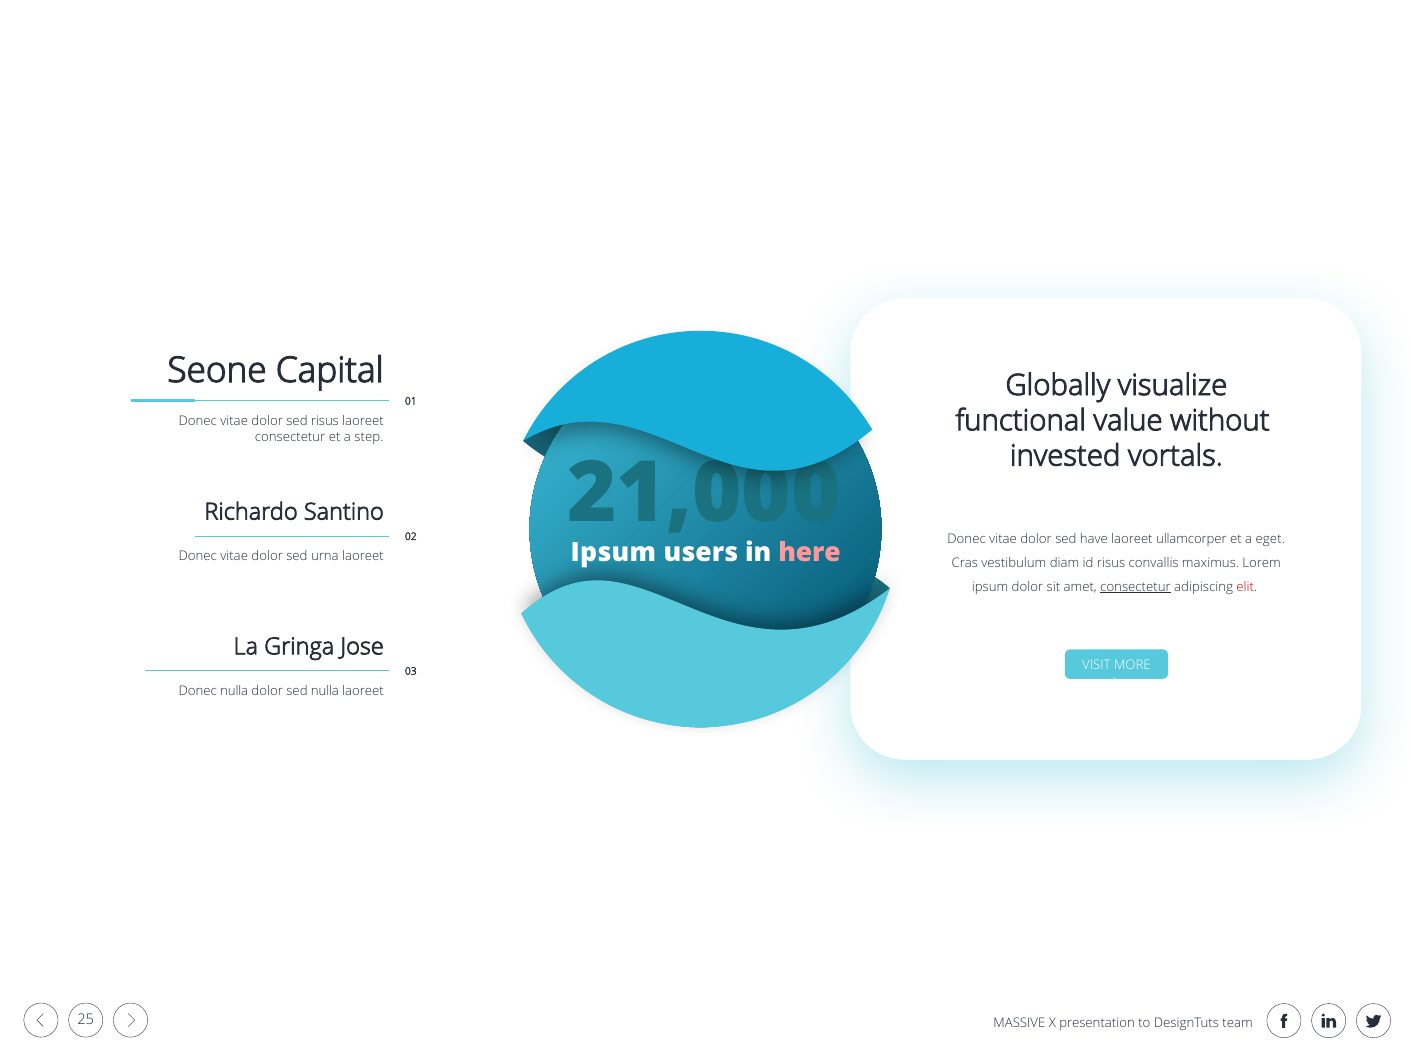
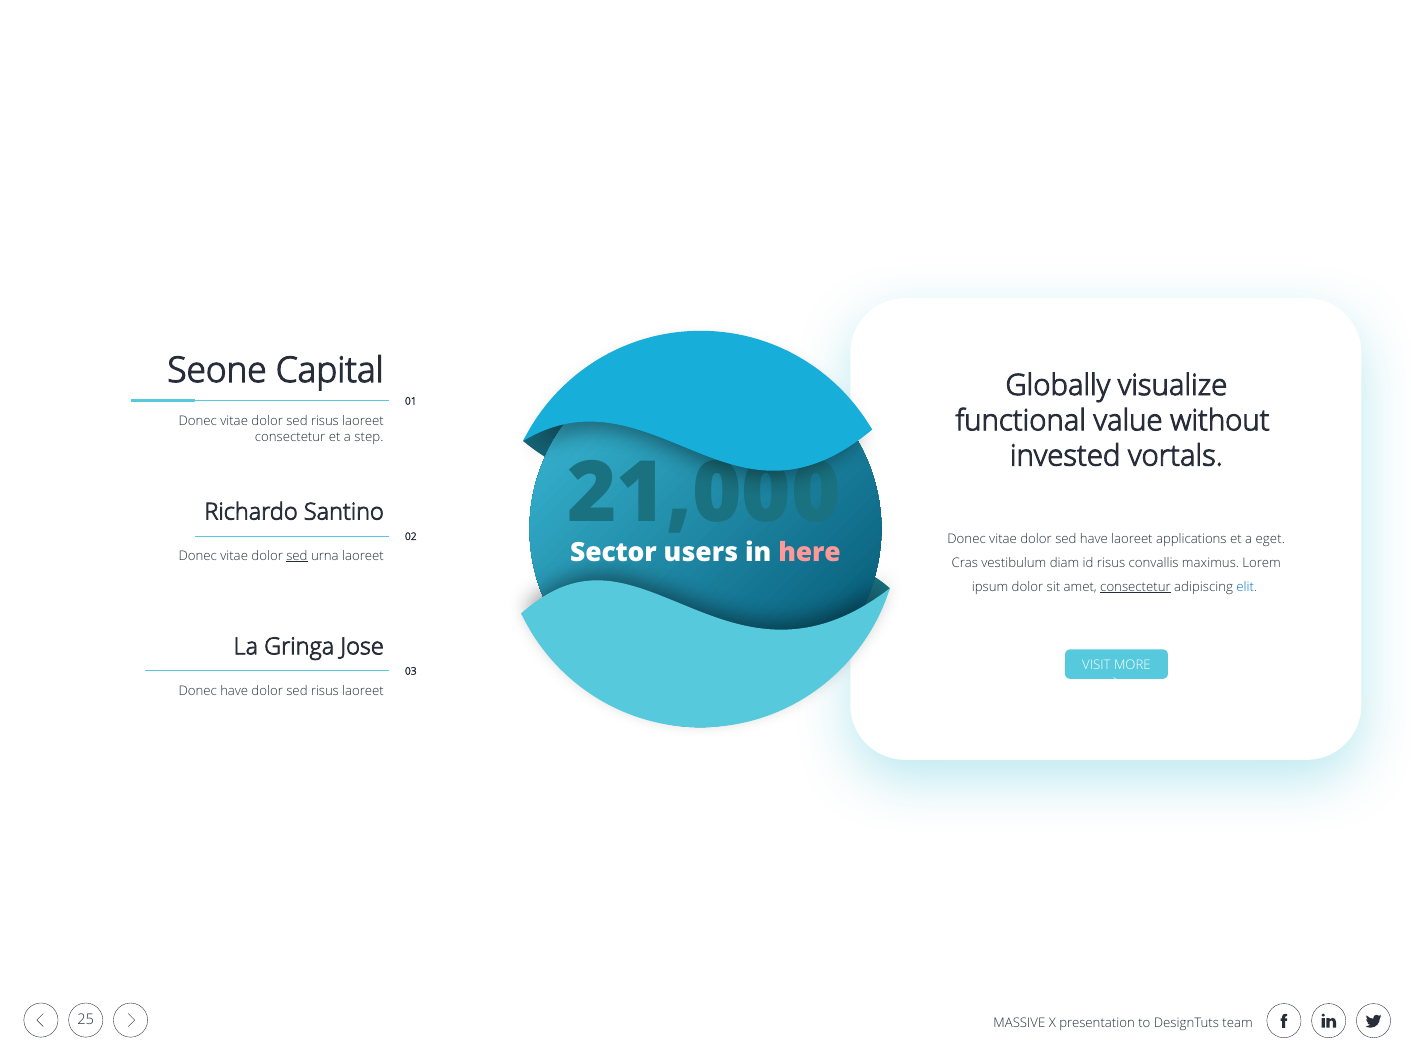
ullamcorper: ullamcorper -> applications (1191, 539)
Ipsum: Ipsum -> Sector (614, 552)
sed underline: none -> present (297, 556)
elit colour: red -> blue (1247, 587)
Donec nulla: nulla -> have (234, 691)
nulla: nulla -> risus (325, 691)
